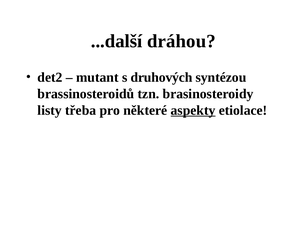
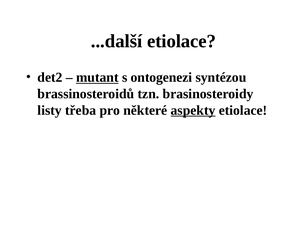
...další dráhou: dráhou -> etiolace (182, 41)
mutant underline: none -> present (97, 77)
druhových: druhových -> ontogenezi (161, 77)
